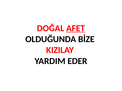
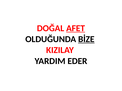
BİZE underline: none -> present (86, 39)
